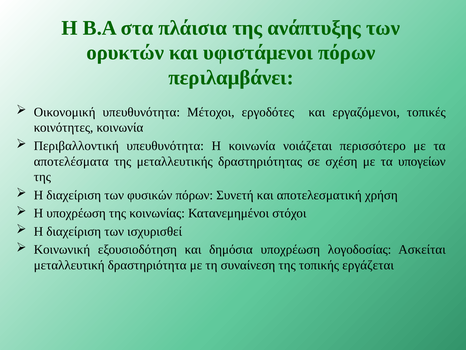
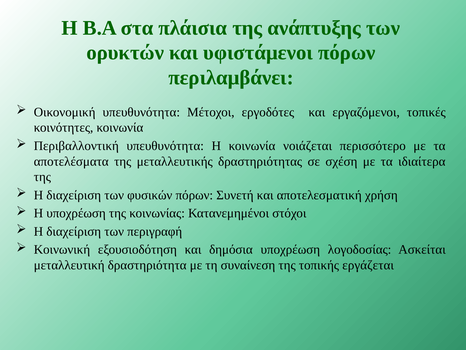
υπογείων: υπογείων -> ιδιαίτερα (422, 161)
ισχυρισθεί: ισχυρισθεί -> περιγραφή (155, 231)
